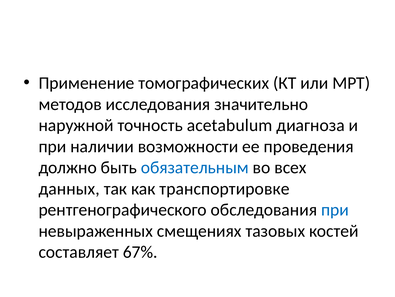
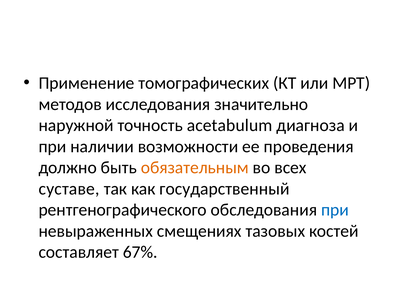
обязательным colour: blue -> orange (195, 167)
данных: данных -> суставе (69, 188)
транспортировке: транспортировке -> государственный (225, 188)
